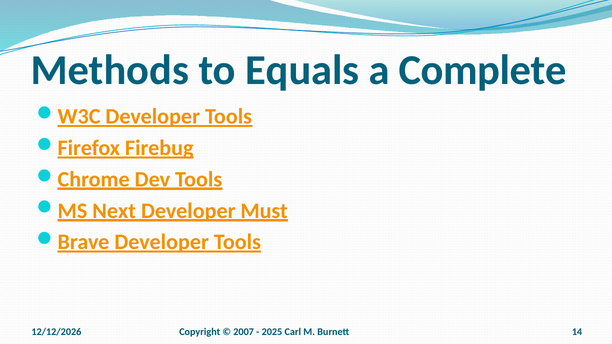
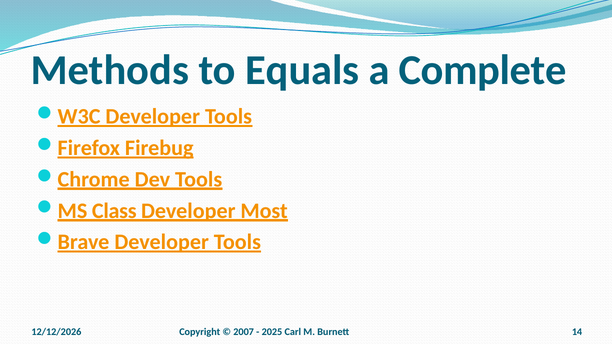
Next: Next -> Class (114, 211)
Must: Must -> Most (264, 211)
